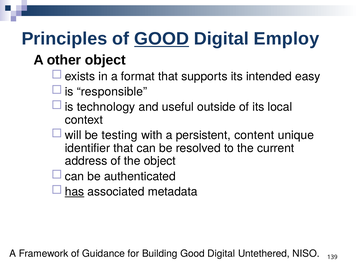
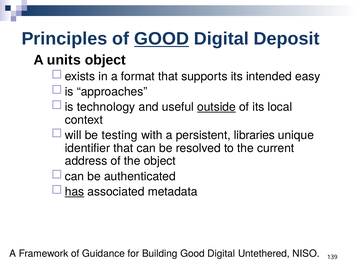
Employ: Employ -> Deposit (287, 39)
other: other -> units (64, 60)
responsible: responsible -> approaches (112, 92)
outside underline: none -> present (216, 107)
content: content -> libraries (254, 135)
